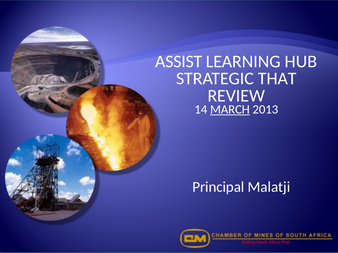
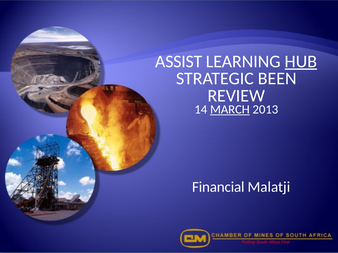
HUB underline: none -> present (301, 62)
THAT: THAT -> BEEN (277, 79)
Principal: Principal -> Financial (218, 187)
